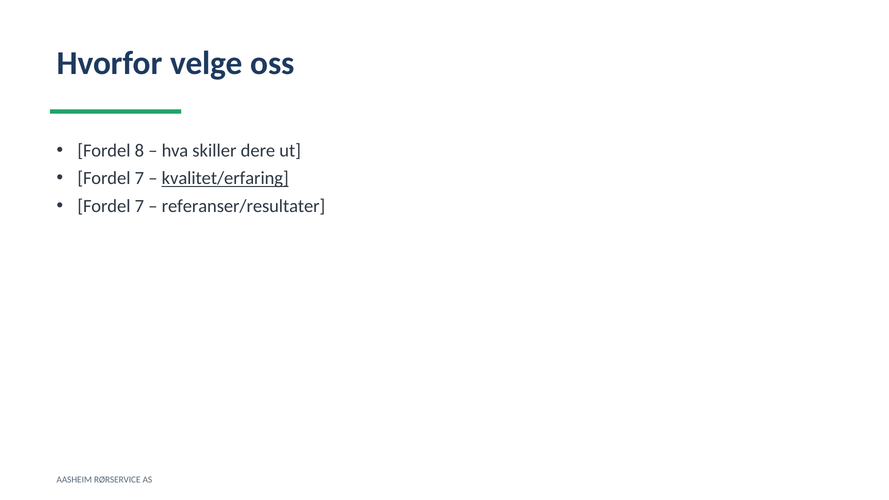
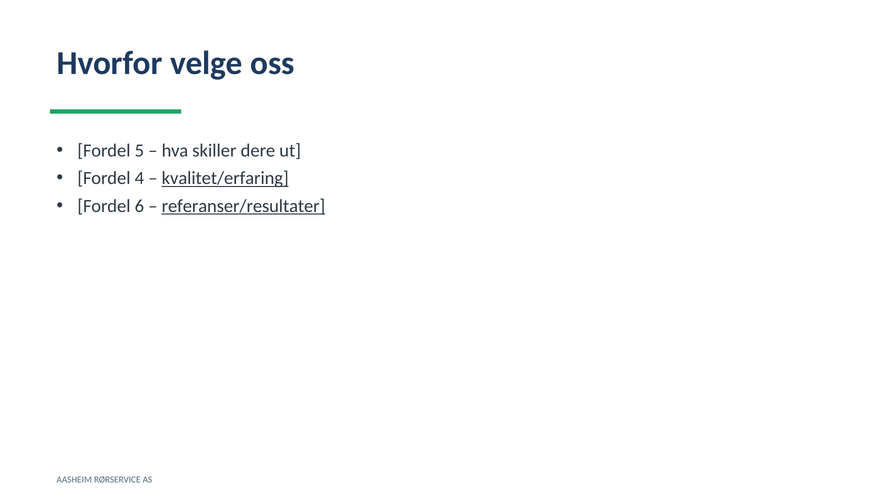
8: 8 -> 5 (139, 151)
7: 7 -> 4 (139, 178)
7: 7 -> 6 (139, 206)
referanser/resultater underline: none -> present (243, 206)
